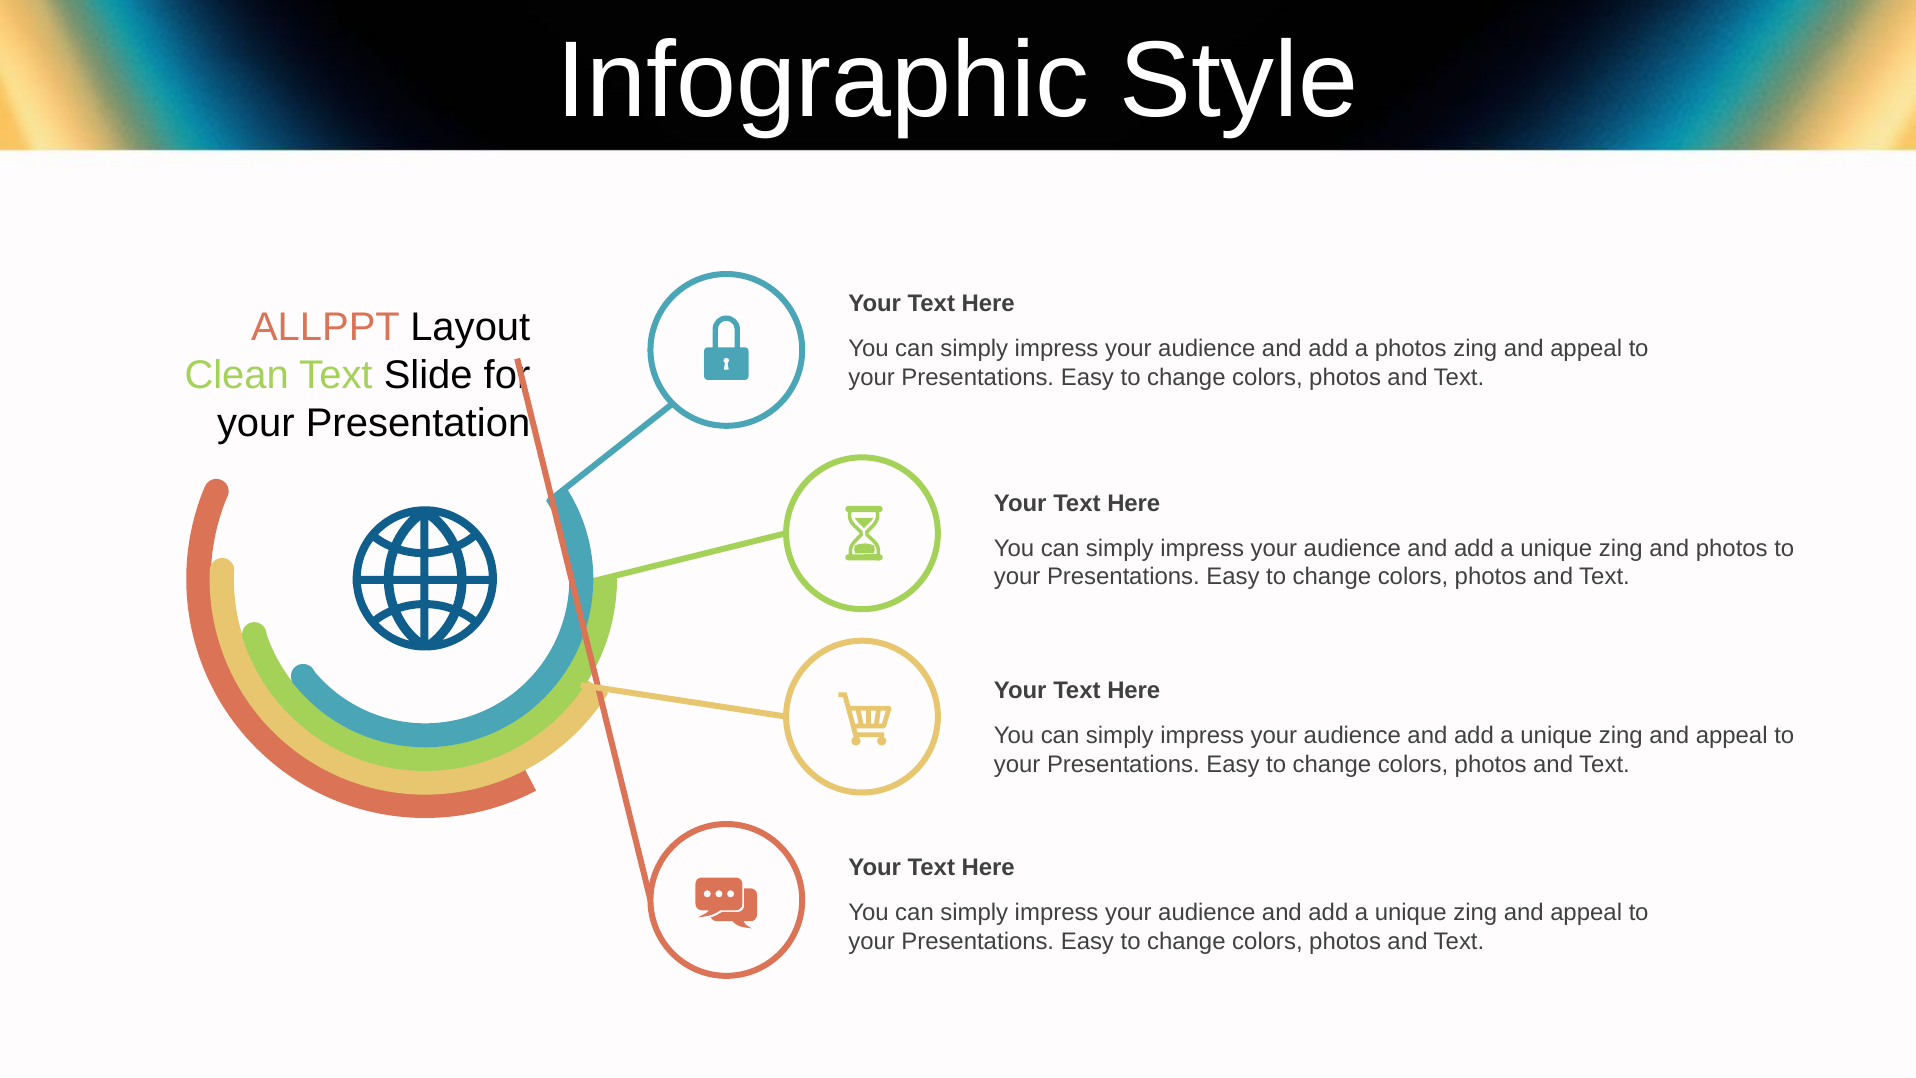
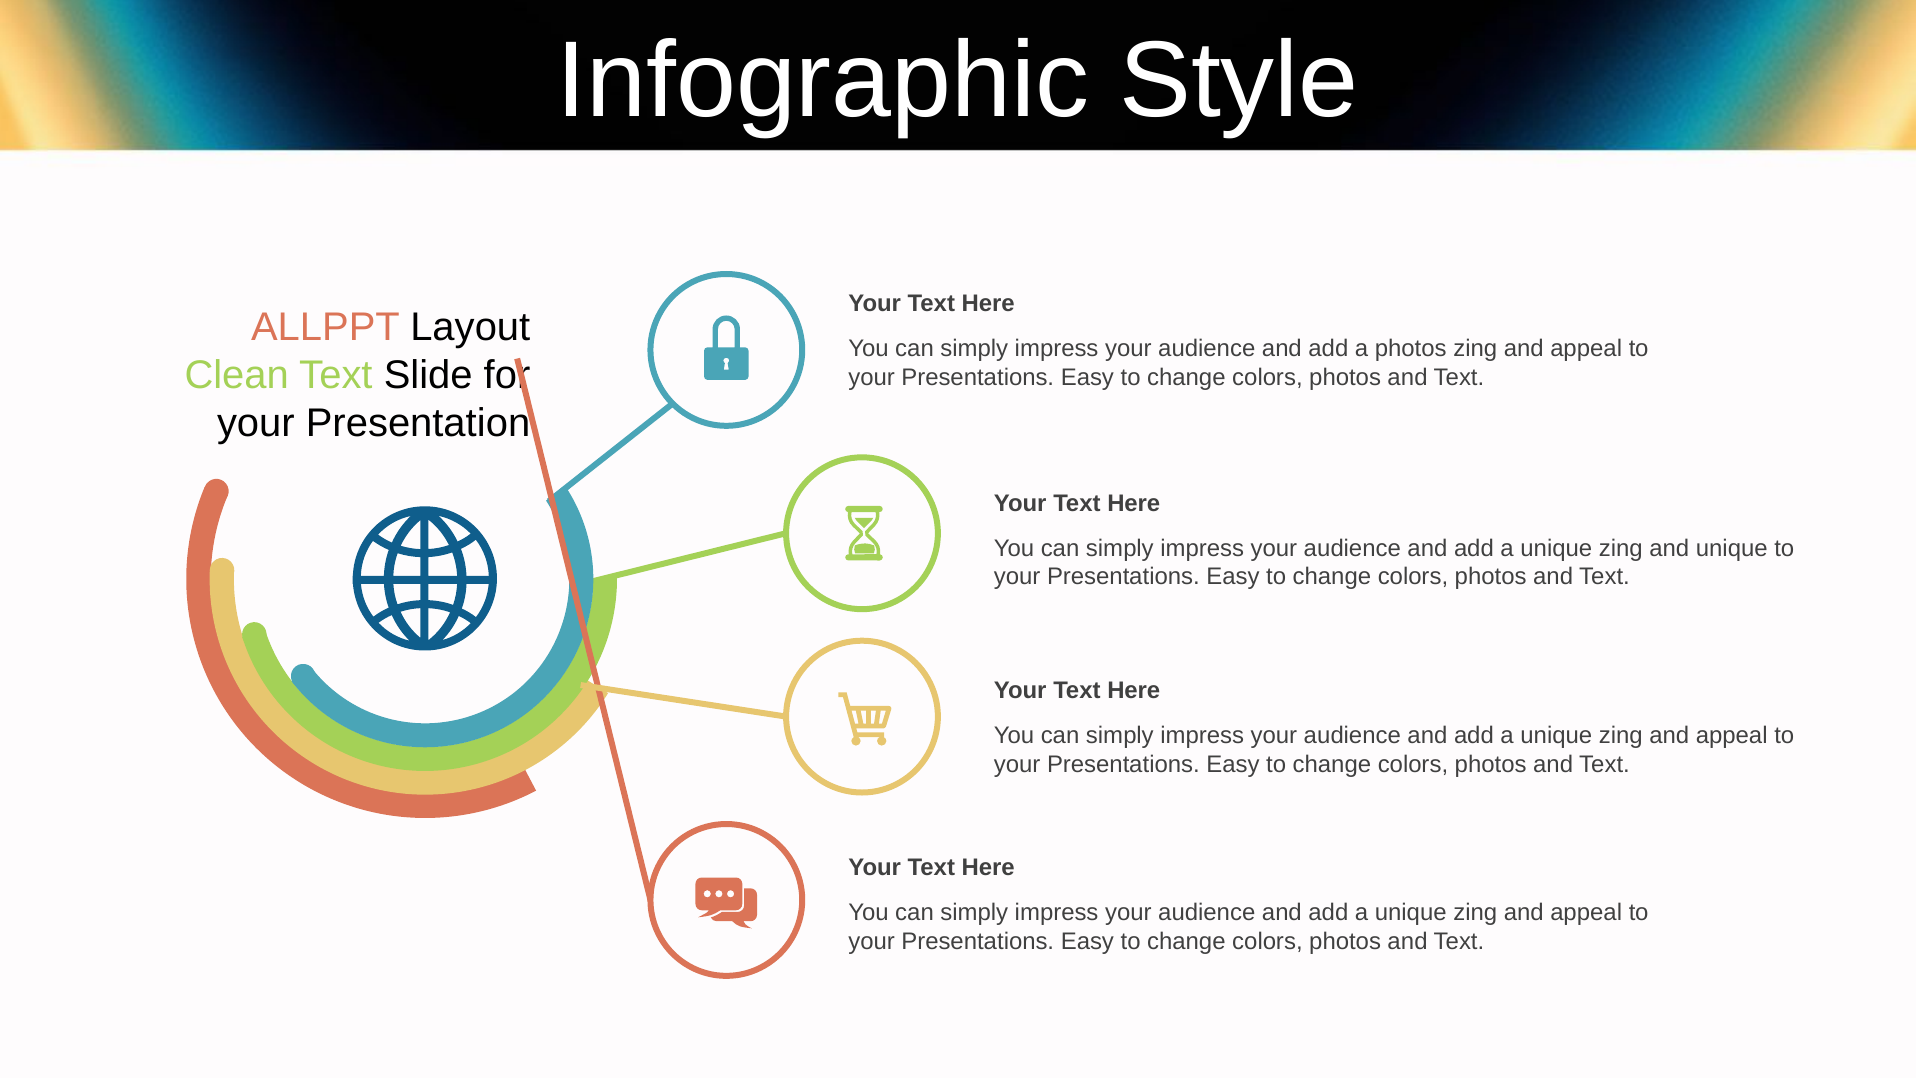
and photos: photos -> unique (1732, 548)
